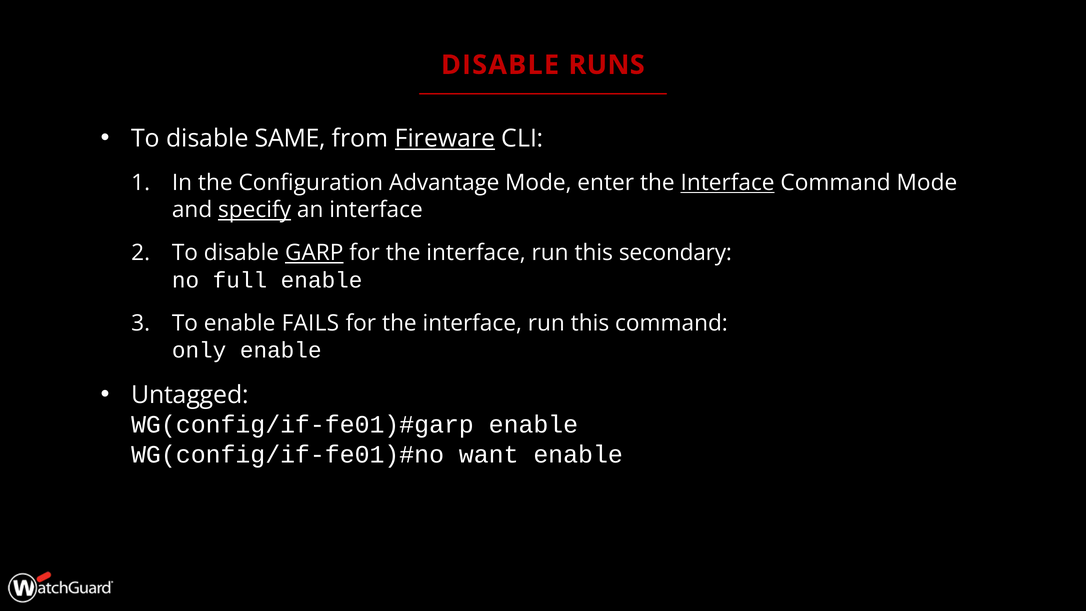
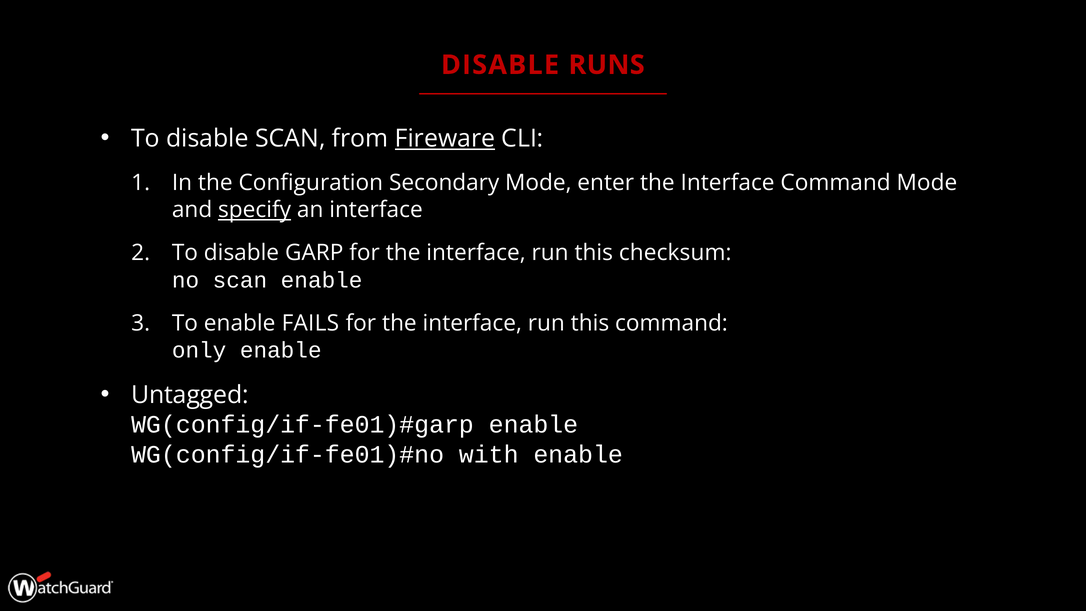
disable SAME: SAME -> SCAN (290, 139)
Advantage: Advantage -> Secondary (444, 183)
Interface underline: present -> none (728, 183)
GARP underline: present -> none (314, 253)
secondary: secondary -> checksum (675, 253)
no full: full -> scan (240, 280)
want: want -> with (489, 454)
